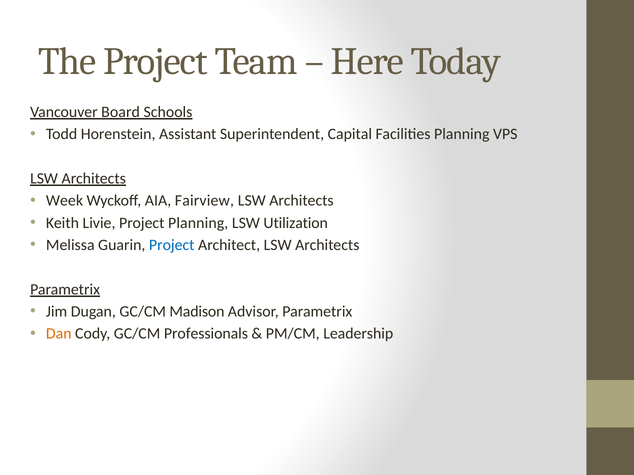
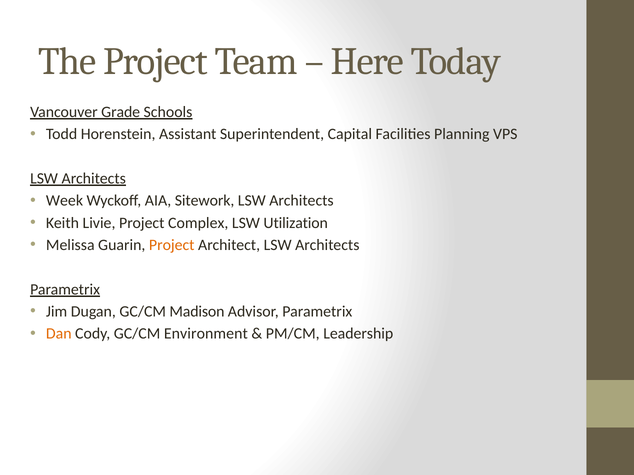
Board: Board -> Grade (121, 112)
Fairview: Fairview -> Sitework (205, 201)
Project Planning: Planning -> Complex (198, 223)
Project colour: blue -> orange (172, 245)
Professionals: Professionals -> Environment (206, 334)
